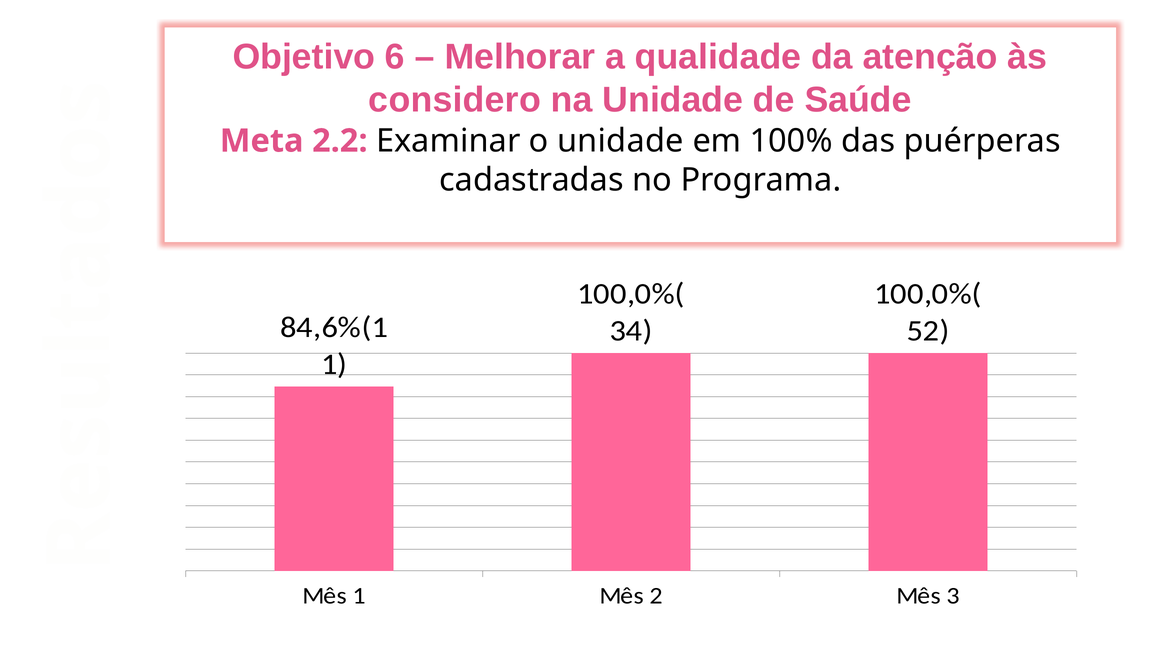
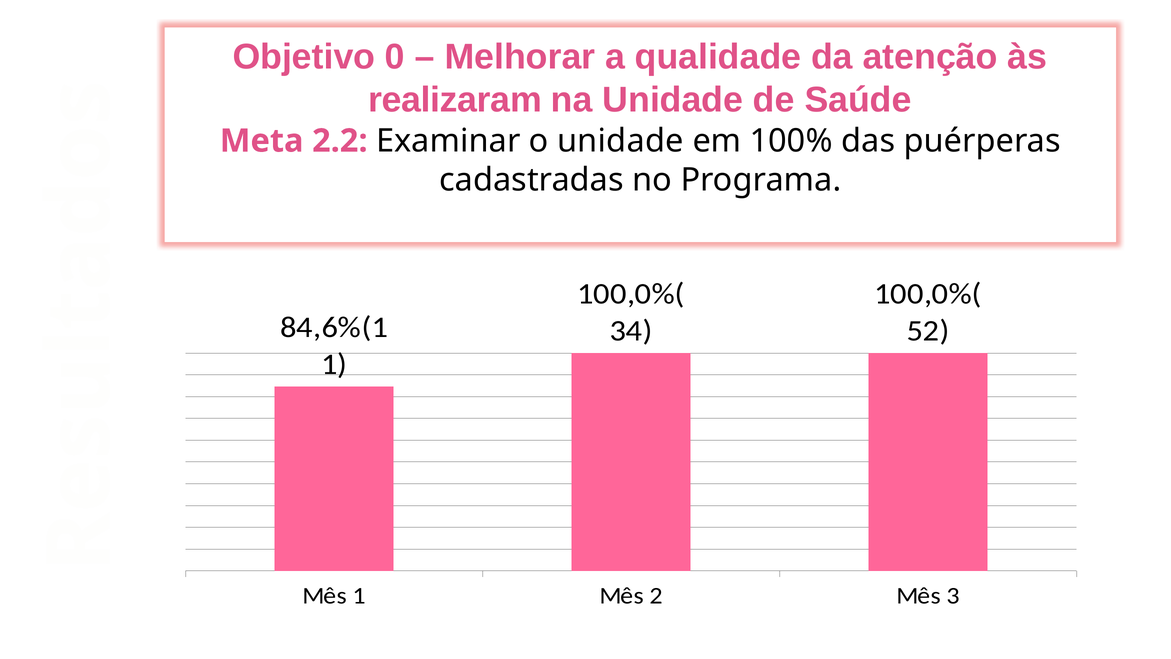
6: 6 -> 0 (395, 57)
considero: considero -> realizaram (455, 100)
